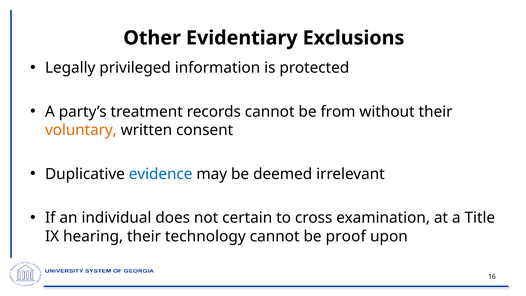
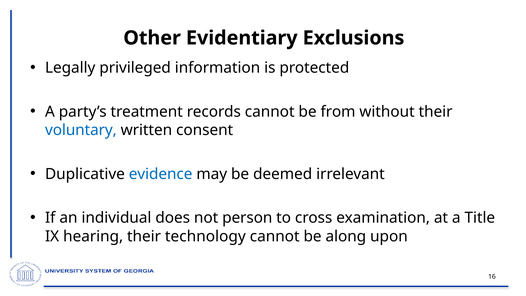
voluntary colour: orange -> blue (81, 130)
certain: certain -> person (247, 218)
proof: proof -> along (346, 236)
